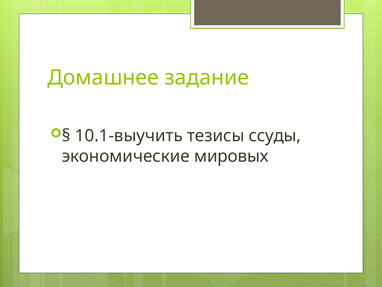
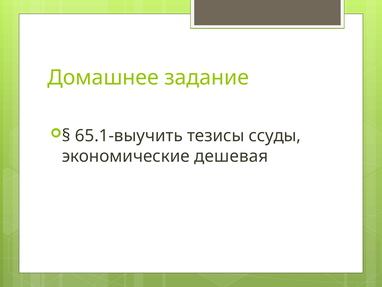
10.1-выучить: 10.1-выучить -> 65.1-выучить (129, 135)
мировых: мировых -> дешевая (231, 156)
